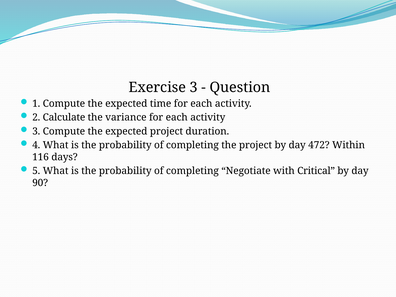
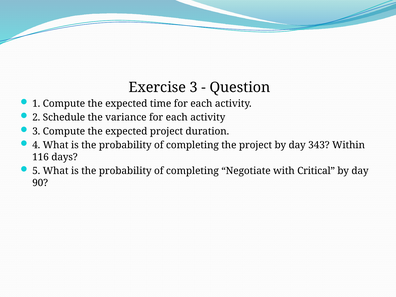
Calculate: Calculate -> Schedule (64, 117)
472: 472 -> 343 (319, 145)
